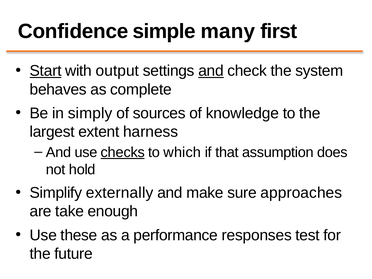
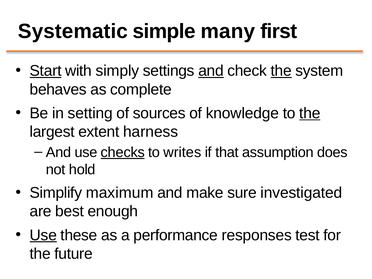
Confidence: Confidence -> Systematic (73, 31)
output: output -> simply (117, 71)
the underline: none -> present (281, 71)
simply: simply -> setting (90, 113)
the underline: none -> present (310, 113)
which: which -> writes (182, 152)
externally: externally -> maximum (120, 193)
approaches: approaches -> investigated (301, 193)
take: take -> best (70, 211)
Use underline: none -> present (43, 235)
